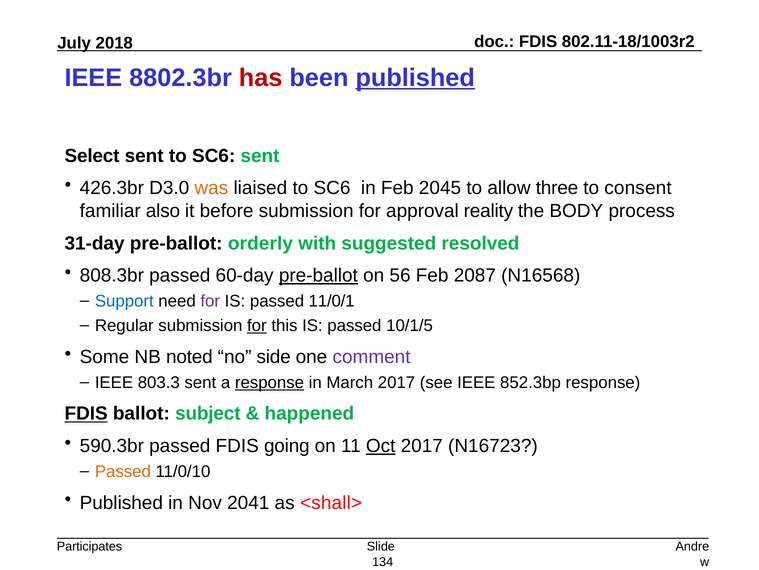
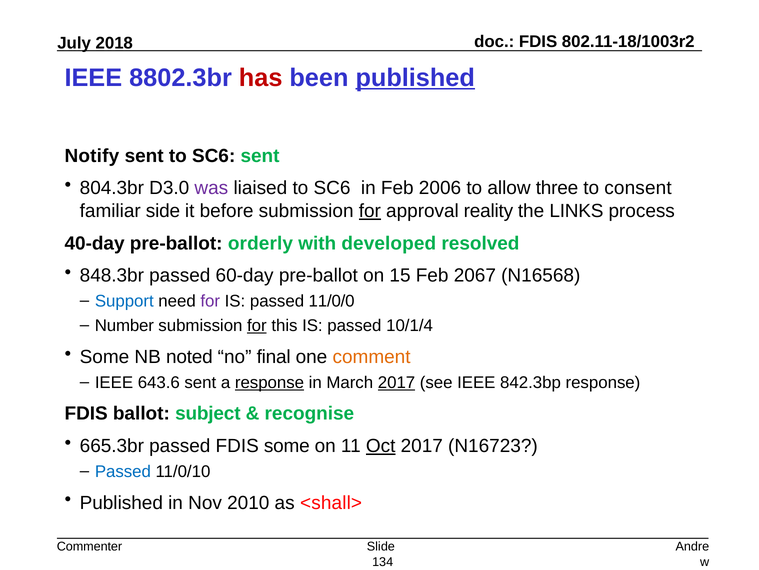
Select: Select -> Notify (92, 156)
426.3br: 426.3br -> 804.3br (112, 188)
was colour: orange -> purple (211, 188)
2045: 2045 -> 2006 (440, 188)
also: also -> side (163, 211)
for underline: none -> present (370, 211)
BODY: BODY -> LINKS (576, 211)
31-day: 31-day -> 40-day (95, 243)
suggested: suggested -> developed (389, 243)
808.3br: 808.3br -> 848.3br (112, 275)
pre-ballot underline: present -> none (318, 275)
56: 56 -> 15 (400, 275)
2087: 2087 -> 2067 (475, 275)
11/0/1: 11/0/1 -> 11/0/0 (332, 301)
Regular: Regular -> Number (124, 325)
10/1/5: 10/1/5 -> 10/1/4 (410, 325)
side: side -> final (274, 356)
comment colour: purple -> orange (372, 356)
803.3: 803.3 -> 643.6 (159, 382)
2017 underline: none -> present (397, 382)
852.3bp: 852.3bp -> 842.3bp (531, 382)
FDIS underline: present -> none (86, 413)
happened: happened -> recognise (309, 413)
590.3br: 590.3br -> 665.3br (112, 445)
FDIS going: going -> some (287, 445)
Passed colour: orange -> blue (123, 471)
2041: 2041 -> 2010 (248, 502)
Participates: Participates -> Commenter (89, 546)
